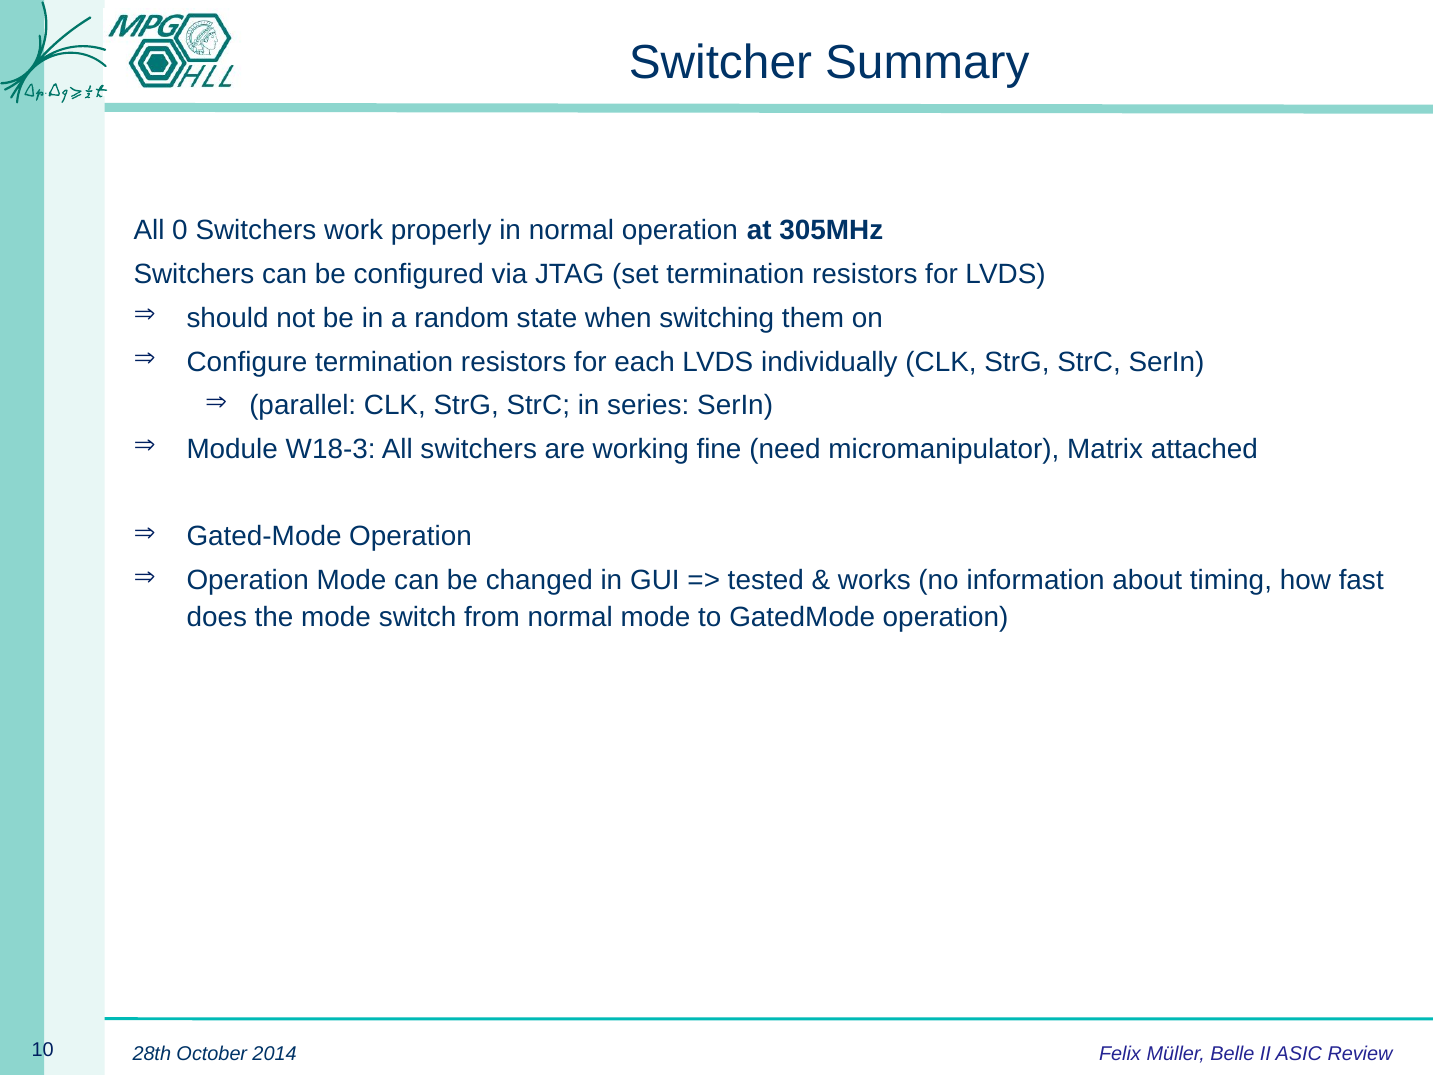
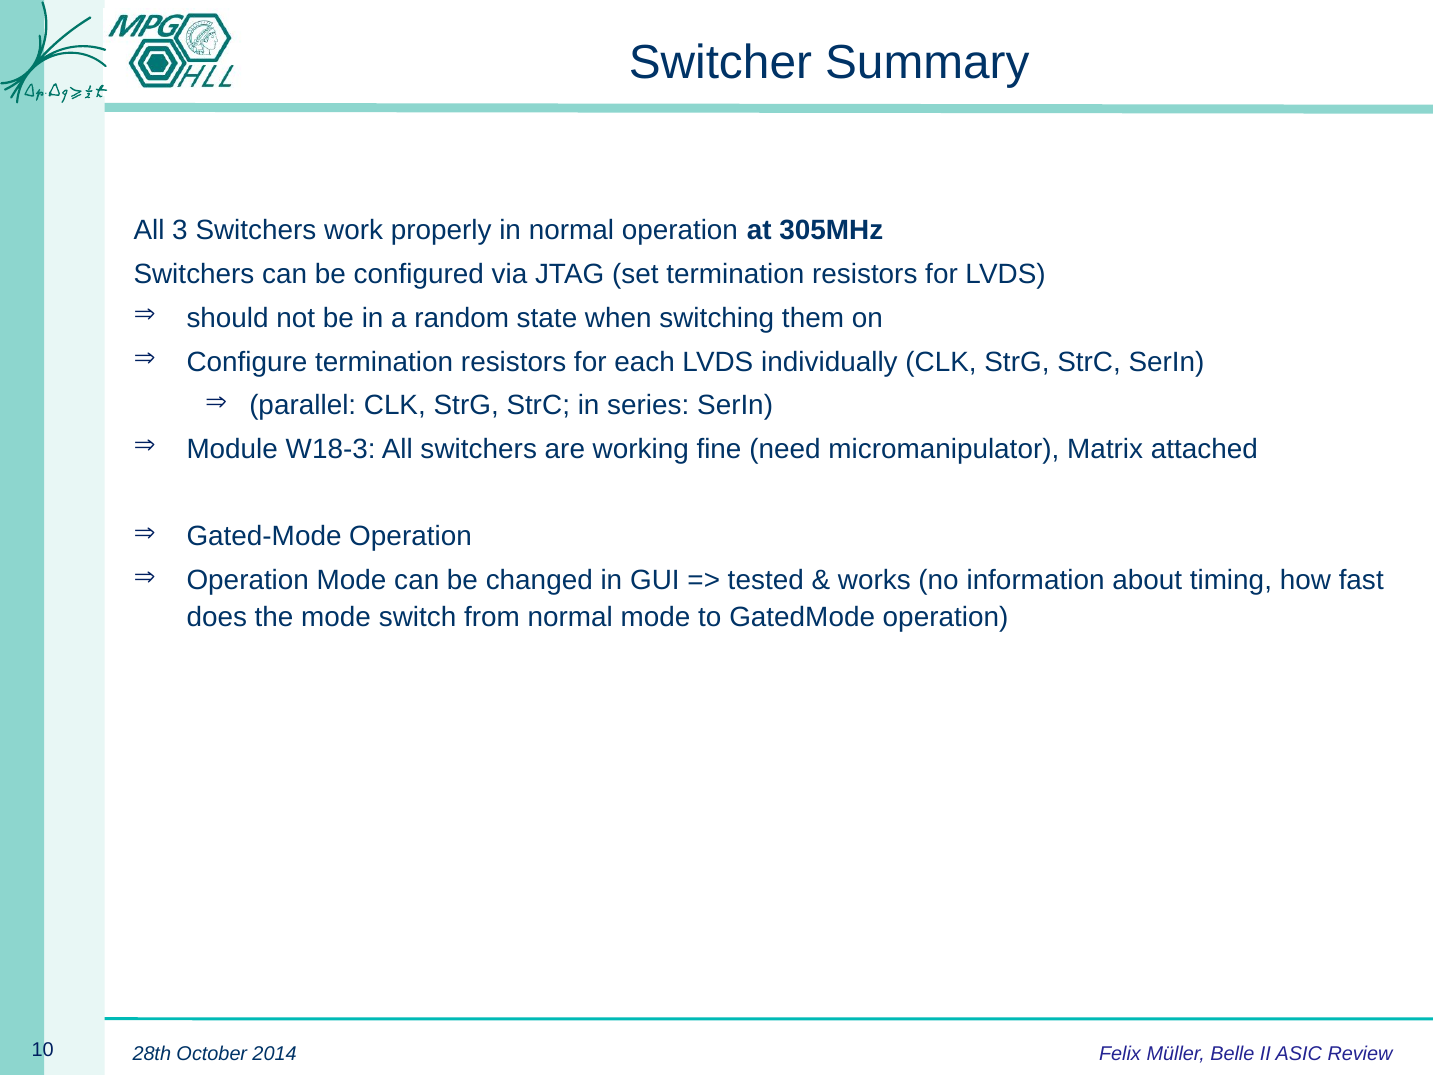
0: 0 -> 3 (180, 231)
